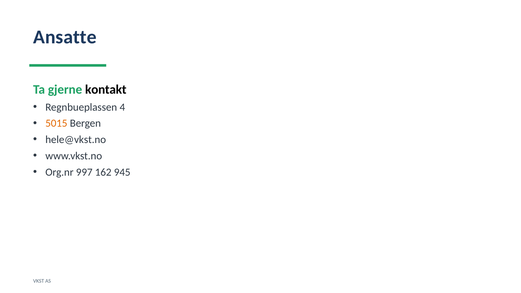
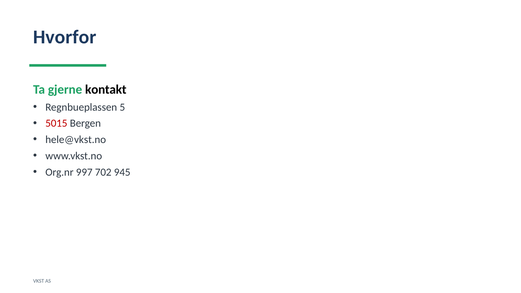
Ansatte: Ansatte -> Hvorfor (65, 37)
4: 4 -> 5 (122, 107)
5015 colour: orange -> red (56, 123)
162: 162 -> 702 (103, 172)
